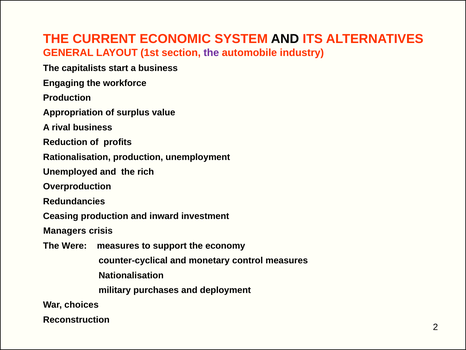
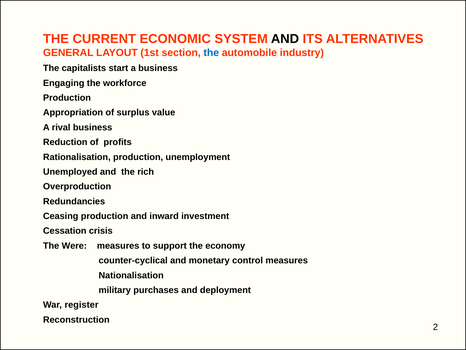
the colour: purple -> blue (211, 53)
Managers: Managers -> Cessation (65, 231)
choices: choices -> register (82, 304)
